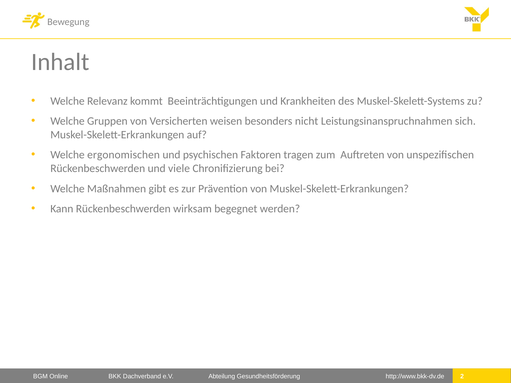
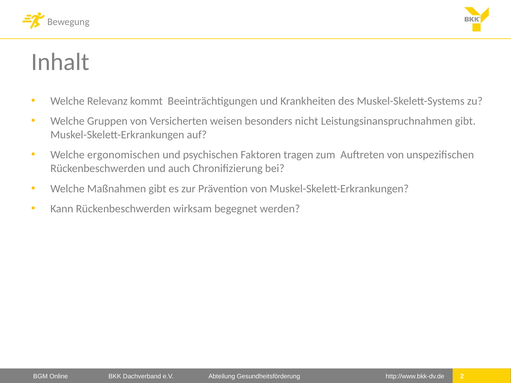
Leistungsinanspruchnahmen sich: sich -> gibt (465, 121)
viele: viele -> auch (179, 169)
